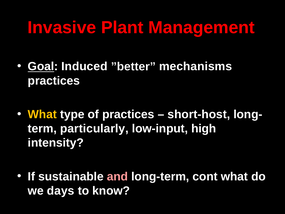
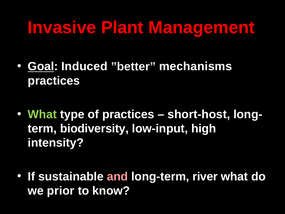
What colour: yellow -> light green (42, 114)
particularly: particularly -> biodiversity (94, 128)
cont: cont -> river (205, 176)
days: days -> prior (61, 191)
